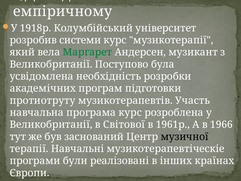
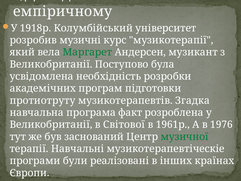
системи: системи -> музичні (80, 40)
Участь: Участь -> Згадка (192, 100)
програма курс: курс -> факт (130, 112)
1966: 1966 -> 1976 (221, 124)
музичної colour: black -> green (185, 137)
